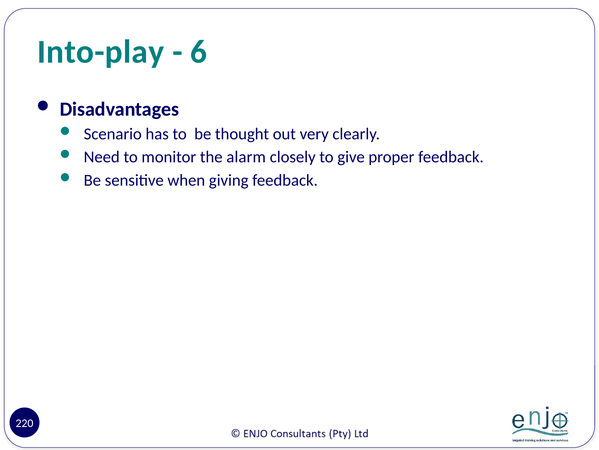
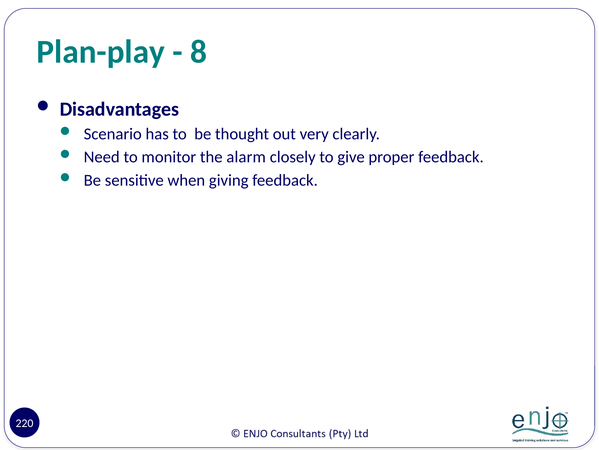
Into-play: Into-play -> Plan-play (101, 52)
6: 6 -> 8 (199, 52)
